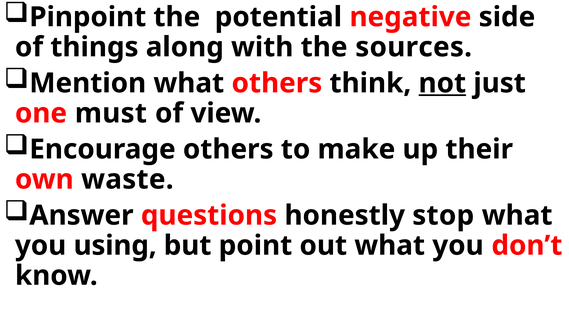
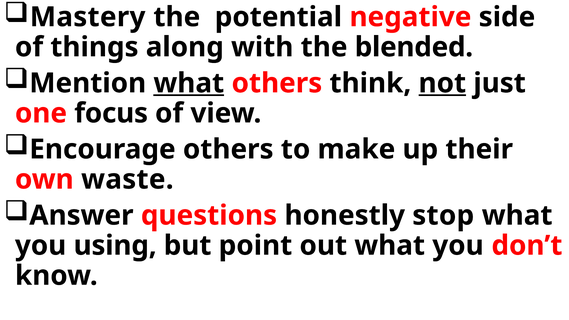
Pinpoint: Pinpoint -> Mastery (88, 17)
sources: sources -> blended (414, 47)
what underline: none -> present (189, 83)
must: must -> focus (111, 113)
